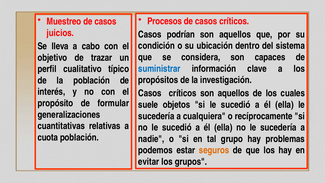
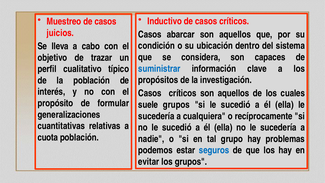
Procesos: Procesos -> Inductivo (165, 21)
podrían: podrían -> abarcar (181, 34)
suele objetos: objetos -> grupos (176, 105)
seguros colour: orange -> blue (214, 150)
